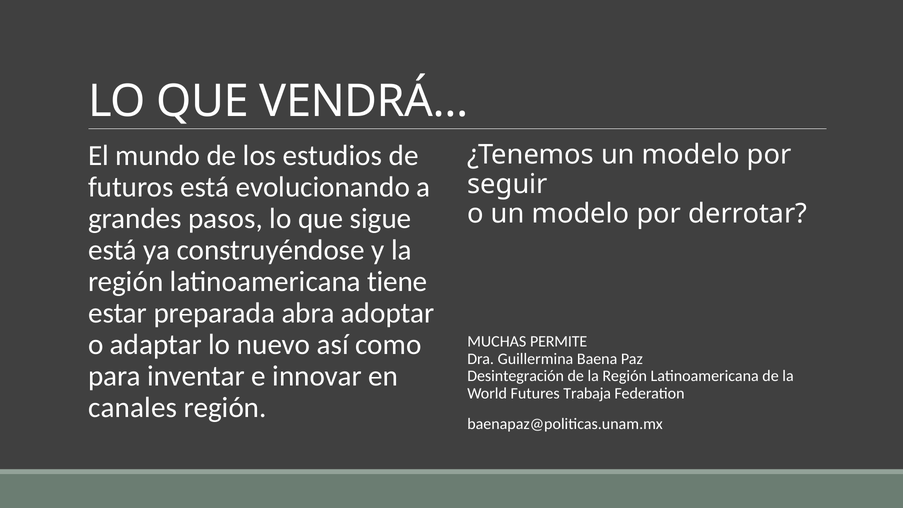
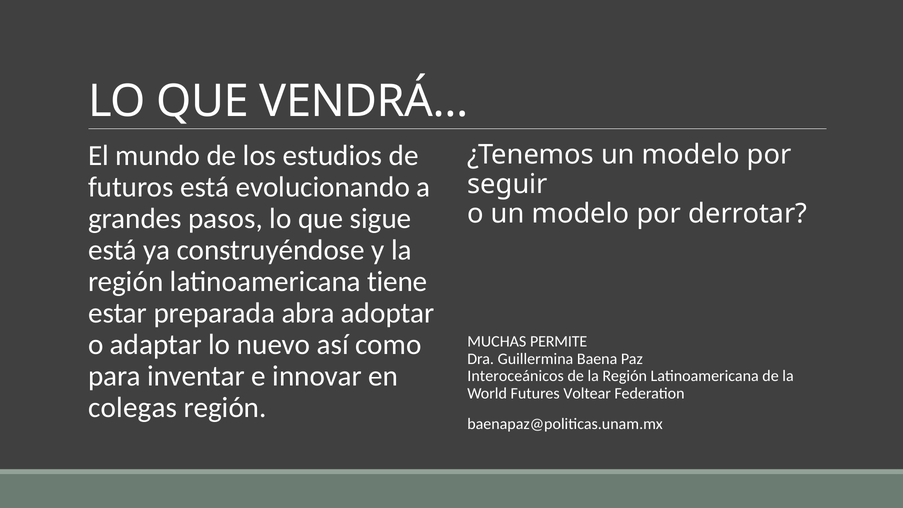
Desintegración: Desintegración -> Interoceánicos (516, 376)
Trabaja: Trabaja -> Voltear (587, 393)
canales: canales -> colegas (133, 408)
